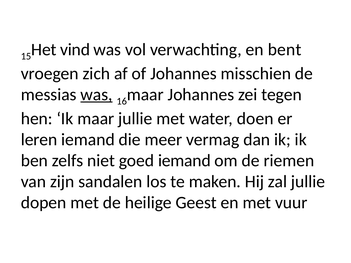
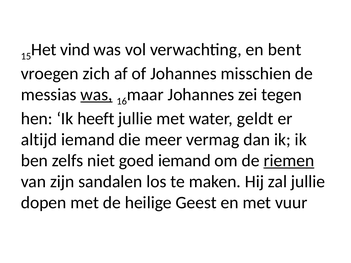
Ik maar: maar -> heeft (96, 119)
doen: doen -> geldt (255, 119)
leren: leren -> altijd (39, 140)
riemen underline: none -> present (289, 161)
